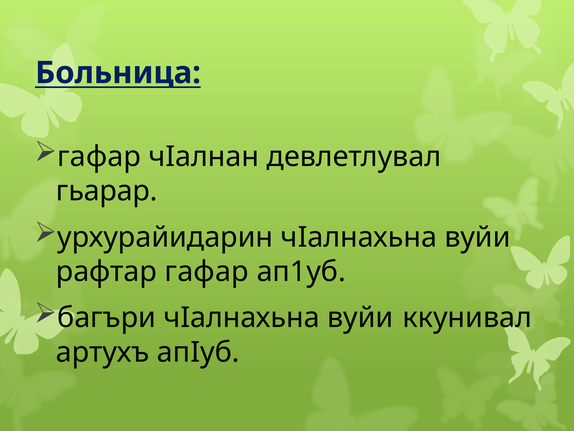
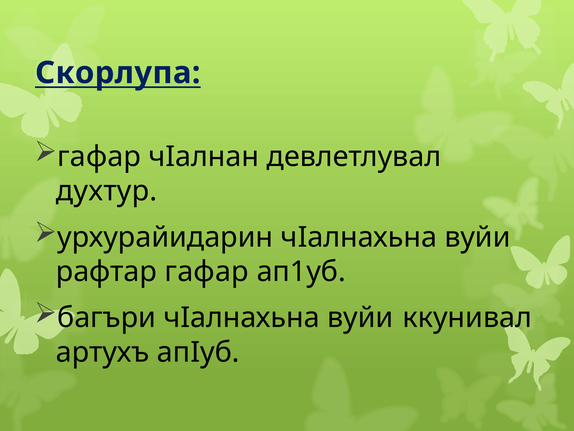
Больница: Больница -> Скорлупа (118, 73)
гьарар: гьарар -> духтур (107, 191)
